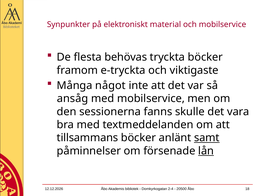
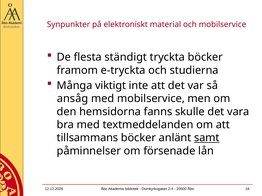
behövas: behövas -> ständigt (126, 57)
viktigaste: viktigaste -> studierna (194, 70)
något: något -> viktigt (111, 86)
sessionerna: sessionerna -> hemsidorna (110, 112)
lån underline: present -> none (206, 151)
